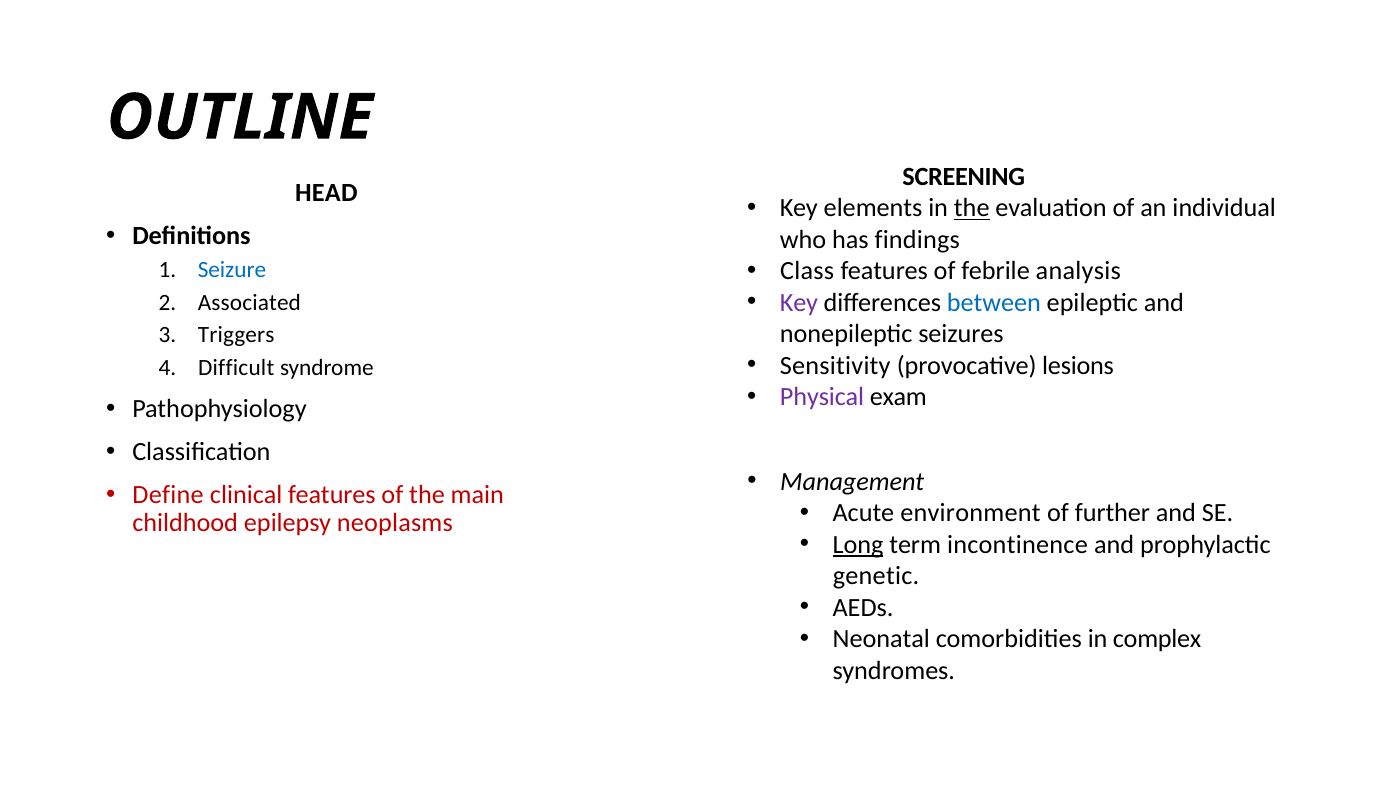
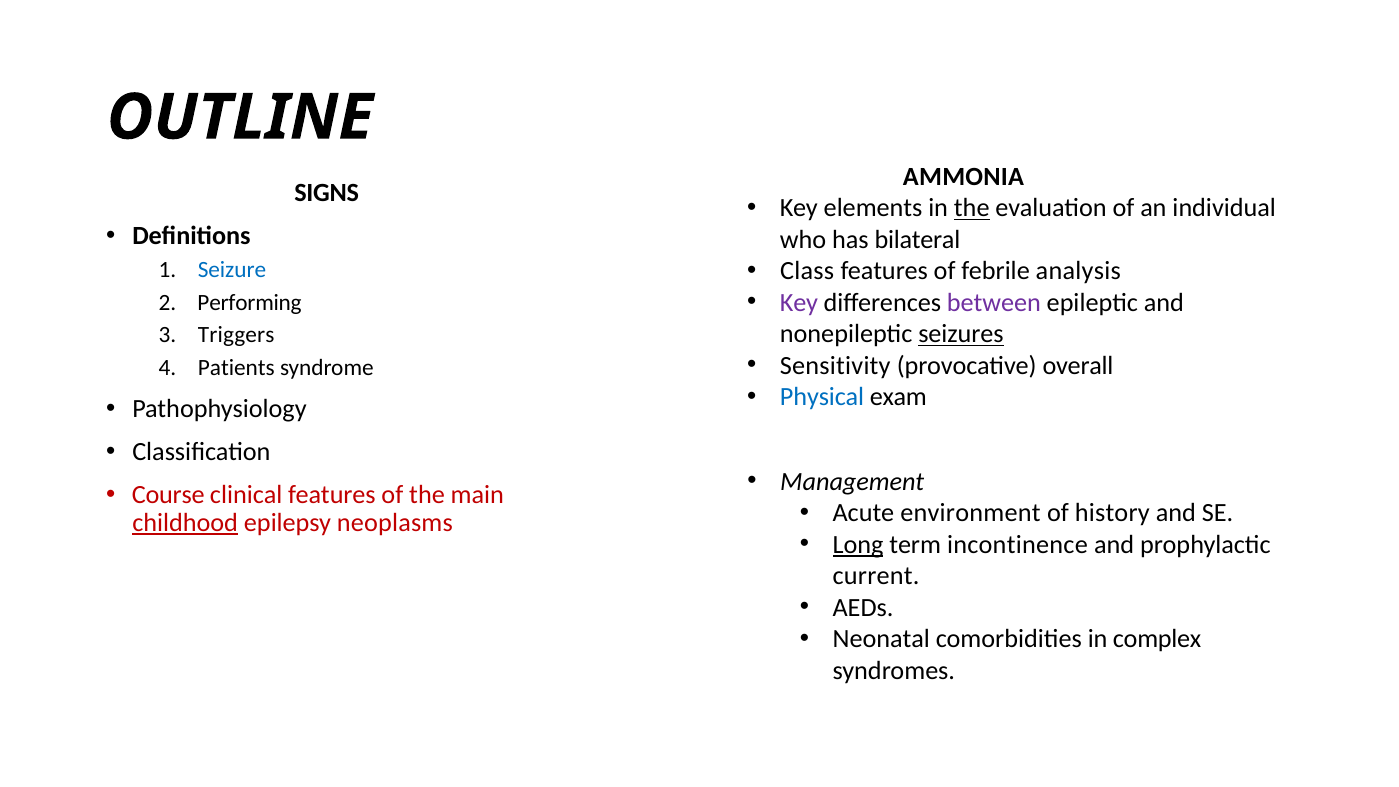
SCREENING: SCREENING -> AMMONIA (964, 177)
HEAD: HEAD -> SIGNS (327, 193)
findings: findings -> bilateral (917, 240)
between colour: blue -> purple (994, 303)
Associated: Associated -> Performing (250, 302)
seizures underline: none -> present (961, 334)
lesions: lesions -> overall (1078, 366)
Difficult: Difficult -> Patients (236, 367)
Physical colour: purple -> blue (822, 397)
Define: Define -> Course (168, 494)
further: further -> history (1112, 513)
childhood underline: none -> present (185, 523)
genetic: genetic -> current (876, 576)
